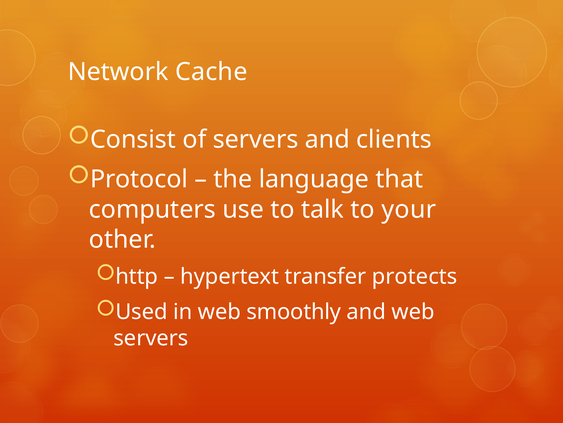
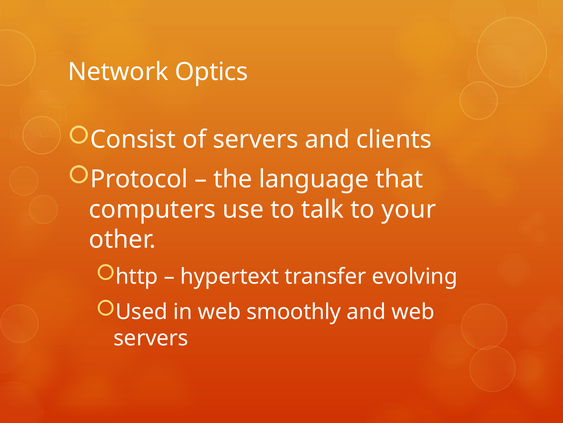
Cache: Cache -> Optics (211, 72)
protects: protects -> evolving (415, 276)
